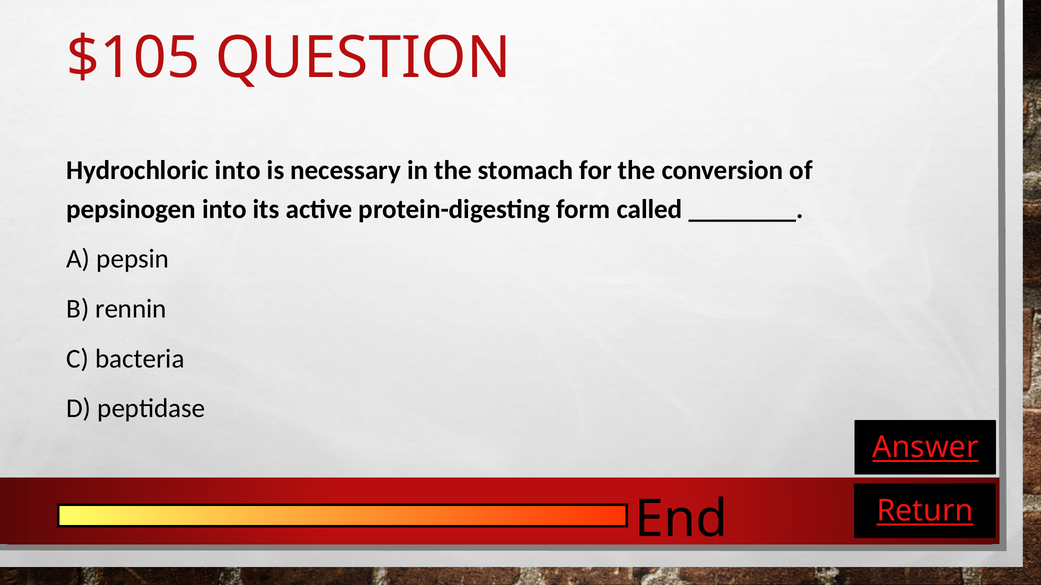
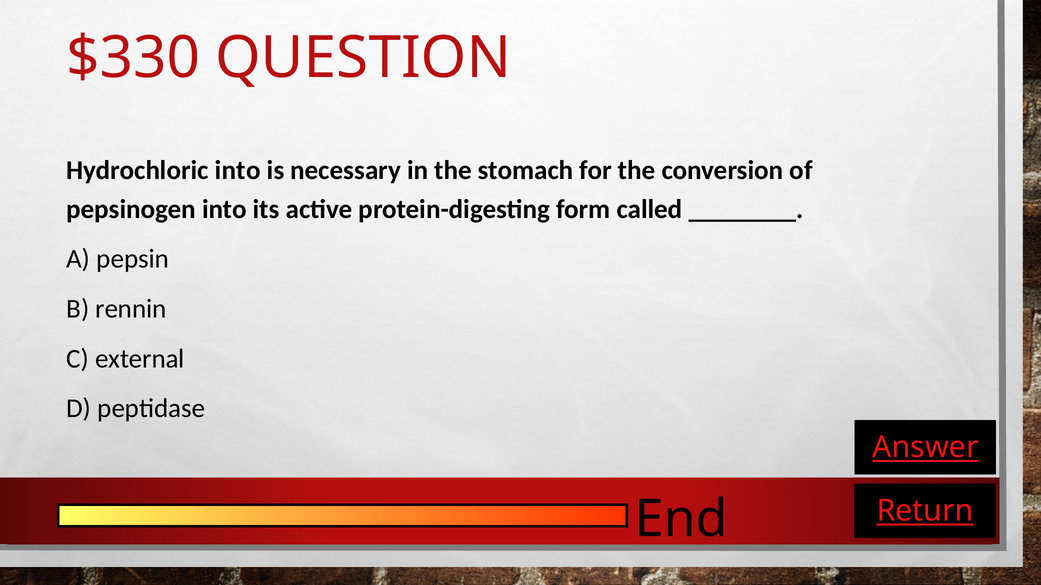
$105: $105 -> $330 (133, 58)
bacteria: bacteria -> external (140, 359)
